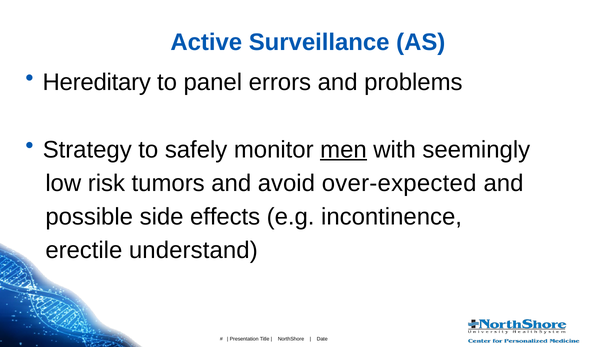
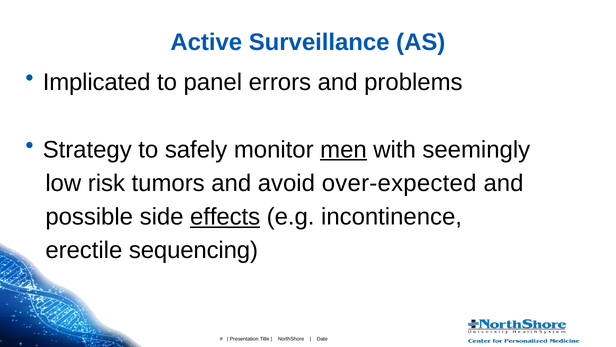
Hereditary: Hereditary -> Implicated (97, 82)
effects underline: none -> present (225, 217)
understand: understand -> sequencing (193, 250)
